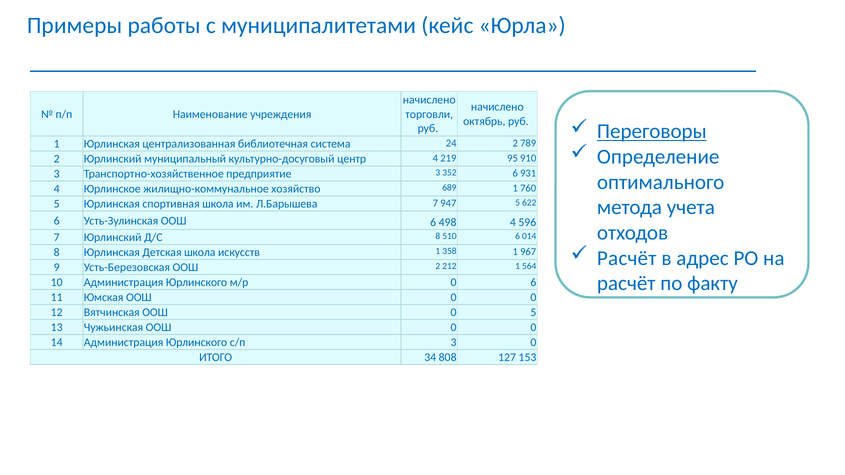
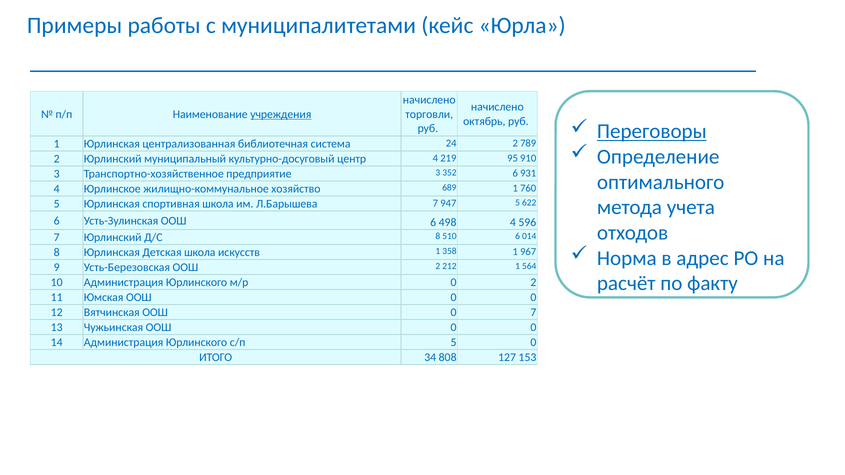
учреждения underline: none -> present (281, 114)
Расчёт: Расчёт -> Норма (627, 258)
0 6: 6 -> 2 (533, 283)
0 5: 5 -> 7 (533, 313)
с/п 3: 3 -> 5 (454, 343)
